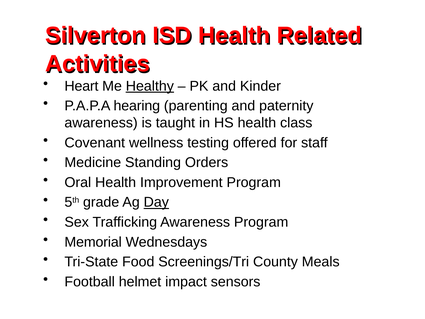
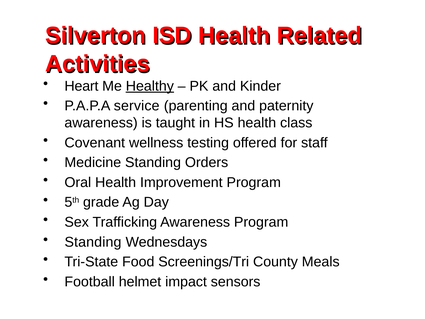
hearing: hearing -> service (137, 106)
Day underline: present -> none (156, 202)
Memorial: Memorial -> Standing (93, 242)
